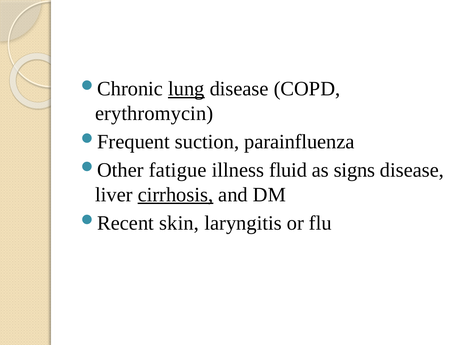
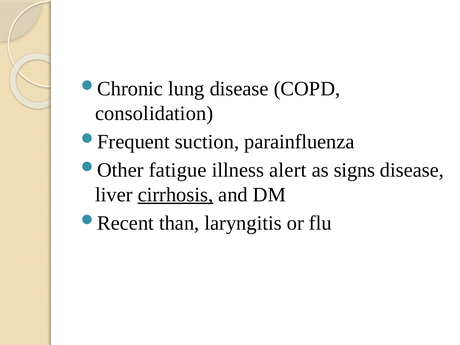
lung underline: present -> none (186, 89)
erythromycin: erythromycin -> consolidation (154, 113)
fluid: fluid -> alert (288, 170)
skin: skin -> than (179, 223)
